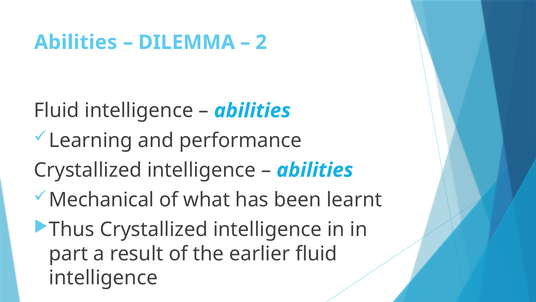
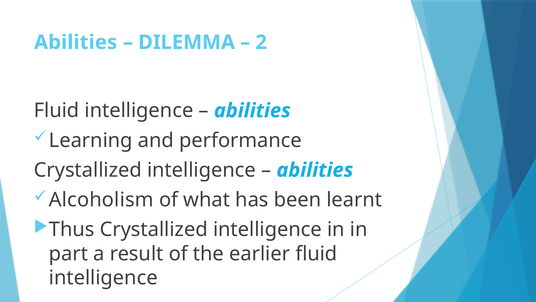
Mechanical: Mechanical -> Alcoholism (101, 200)
